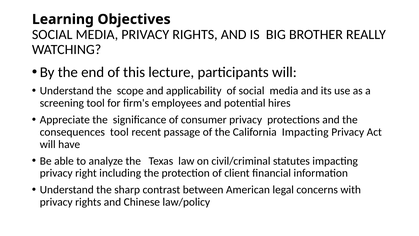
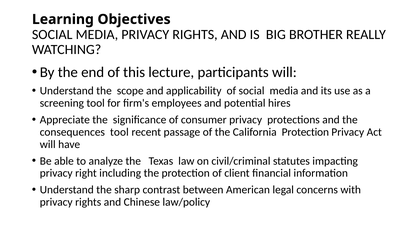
California Impacting: Impacting -> Protection (305, 132)
